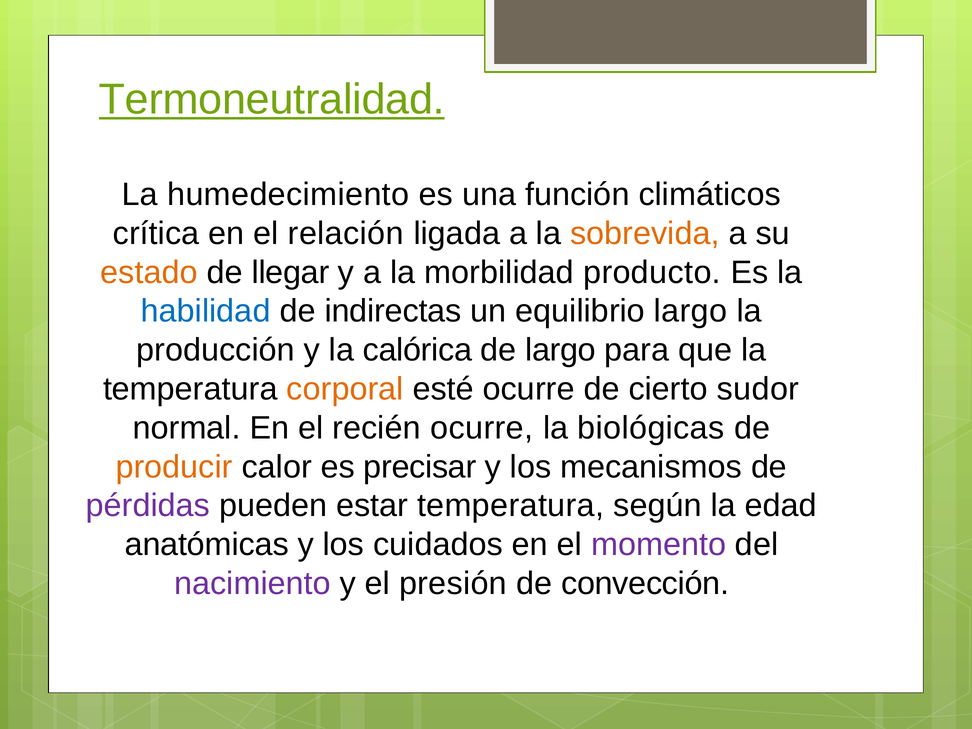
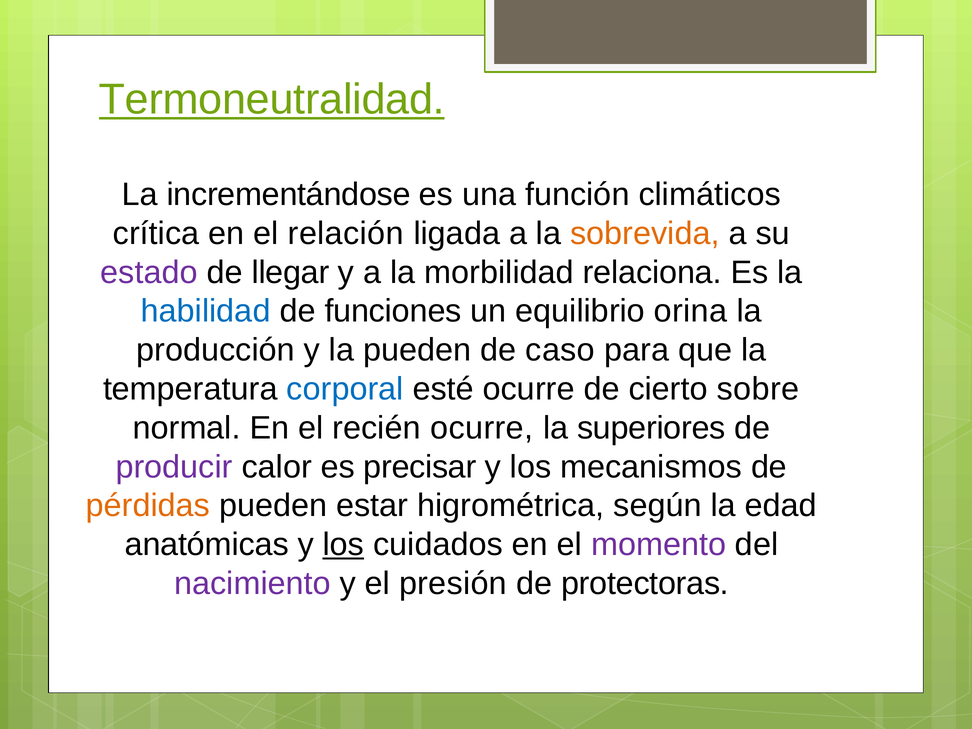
humedecimiento: humedecimiento -> incrementándose (289, 195)
estado colour: orange -> purple (149, 272)
producto: producto -> relaciona (652, 272)
indirectas: indirectas -> funciones (393, 311)
equilibrio largo: largo -> orina (691, 311)
la calórica: calórica -> pueden (417, 350)
de largo: largo -> caso (560, 350)
corporal colour: orange -> blue (345, 389)
sudor: sudor -> sobre (758, 389)
biológicas: biológicas -> superiores (651, 428)
producir colour: orange -> purple (174, 467)
pérdidas colour: purple -> orange (148, 506)
estar temperatura: temperatura -> higrométrica (511, 506)
los underline: none -> present (343, 545)
convección: convección -> protectoras (645, 583)
